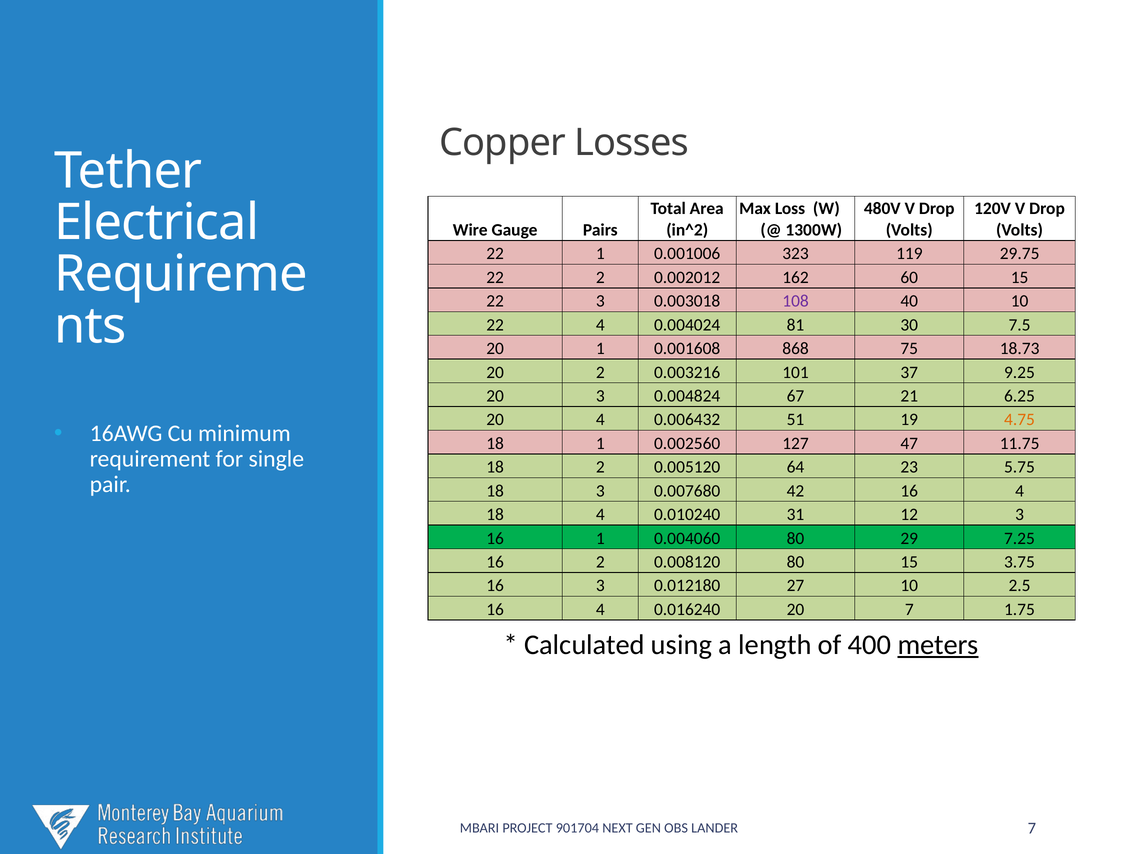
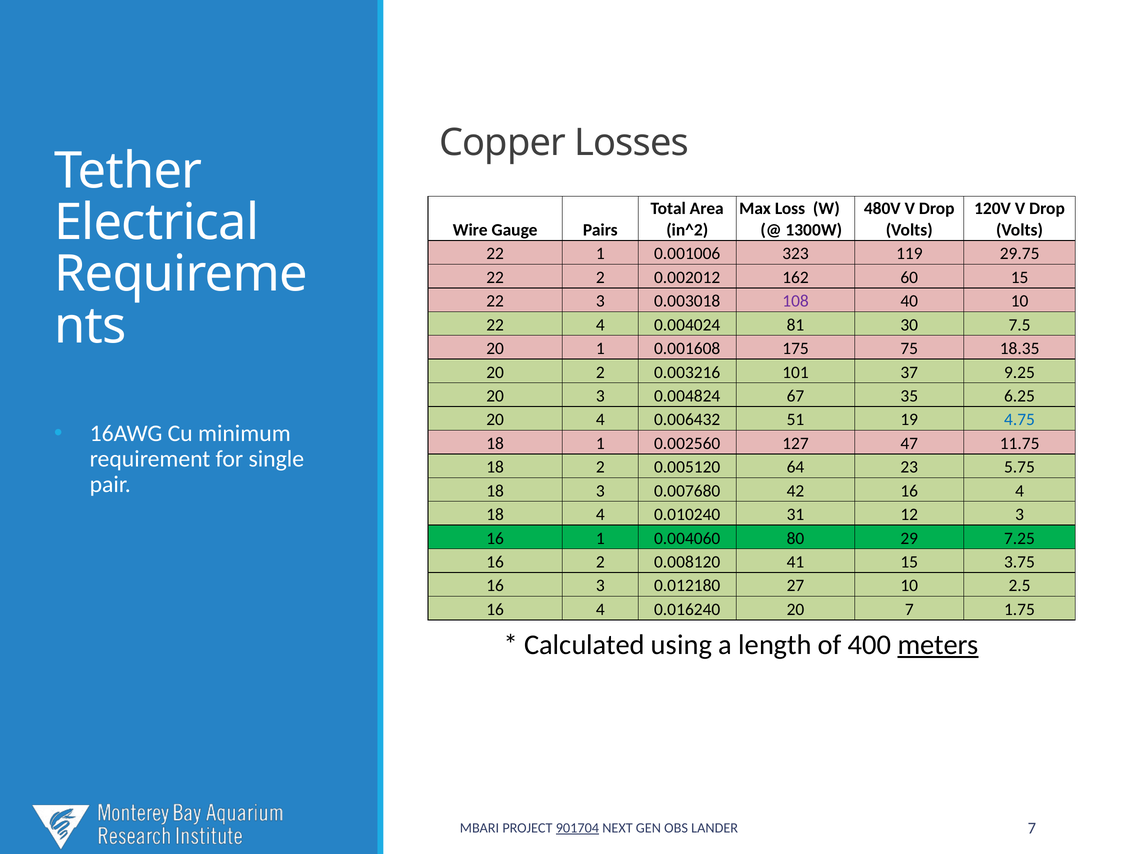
868: 868 -> 175 (796, 349)
18.73: 18.73 -> 18.35 (1020, 349)
21: 21 -> 35 (909, 396)
4.75 colour: orange -> blue (1020, 420)
0.008120 80: 80 -> 41 (795, 562)
901704 underline: none -> present (577, 828)
